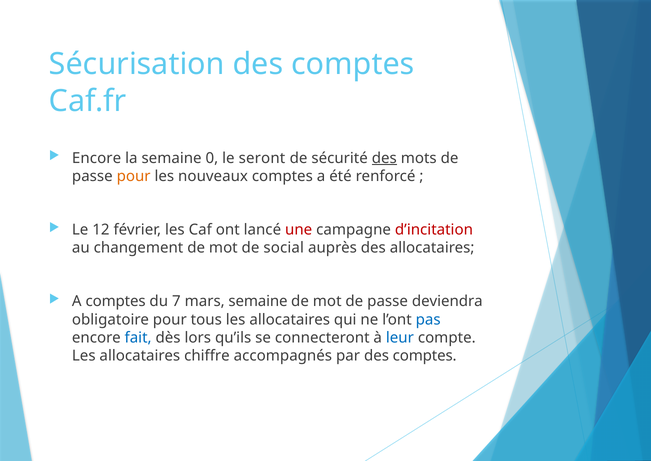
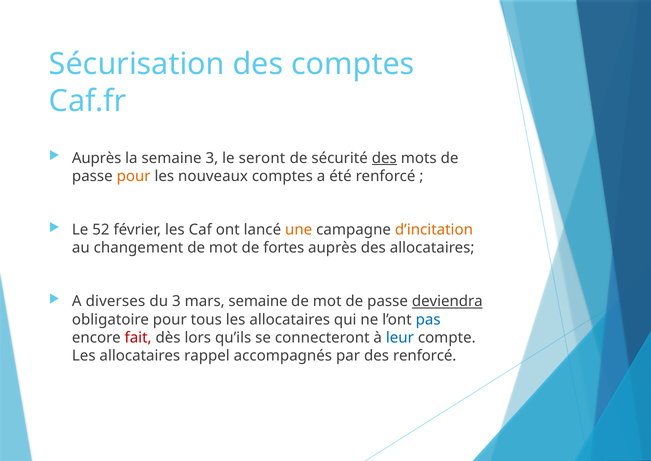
Encore: Encore -> Auprès (97, 158)
semaine 0: 0 -> 3 (212, 158)
12: 12 -> 52 (101, 229)
une colour: red -> orange (299, 229)
d’incitation colour: red -> orange (434, 229)
social: social -> fortes (284, 248)
A comptes: comptes -> diverses (115, 301)
du 7: 7 -> 3 (176, 301)
deviendra underline: none -> present (447, 301)
fait colour: blue -> red (138, 337)
chiffre: chiffre -> rappel (207, 355)
par des comptes: comptes -> renforcé (425, 355)
